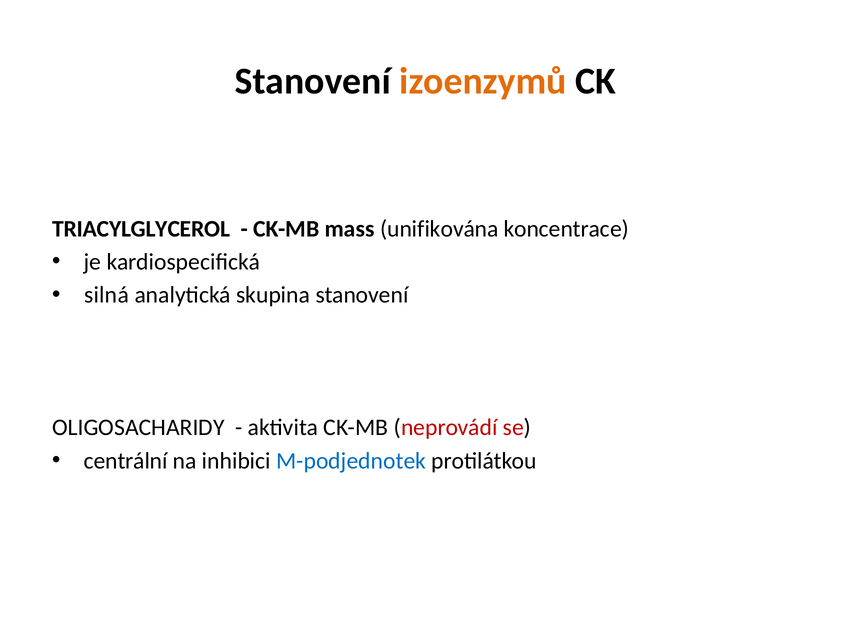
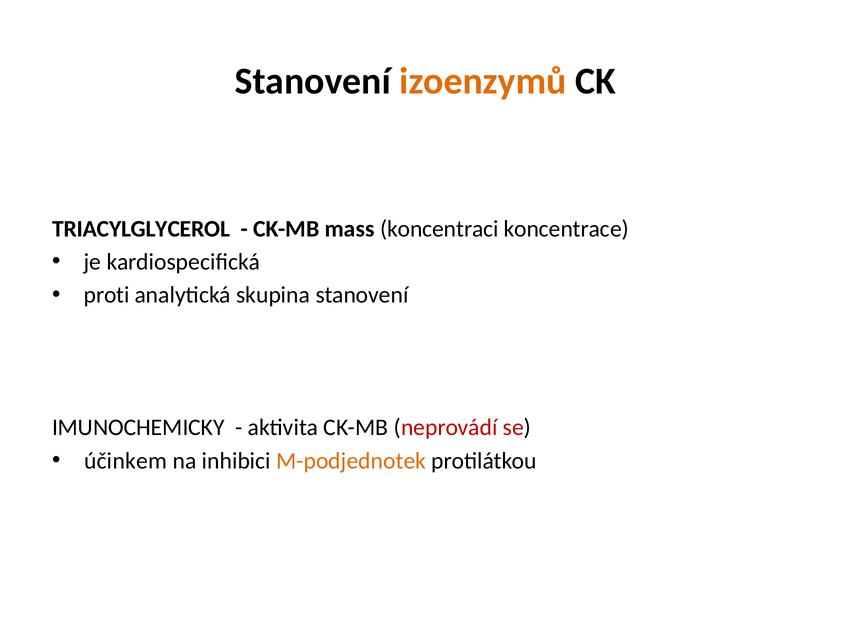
unifikována: unifikována -> koncentraci (439, 228)
silná: silná -> proti (107, 295)
OLIGOSACHARIDY: OLIGOSACHARIDY -> IMUNOCHEMICKY (138, 427)
centrální: centrální -> účinkem (126, 460)
M-podjednotek colour: blue -> orange (351, 460)
